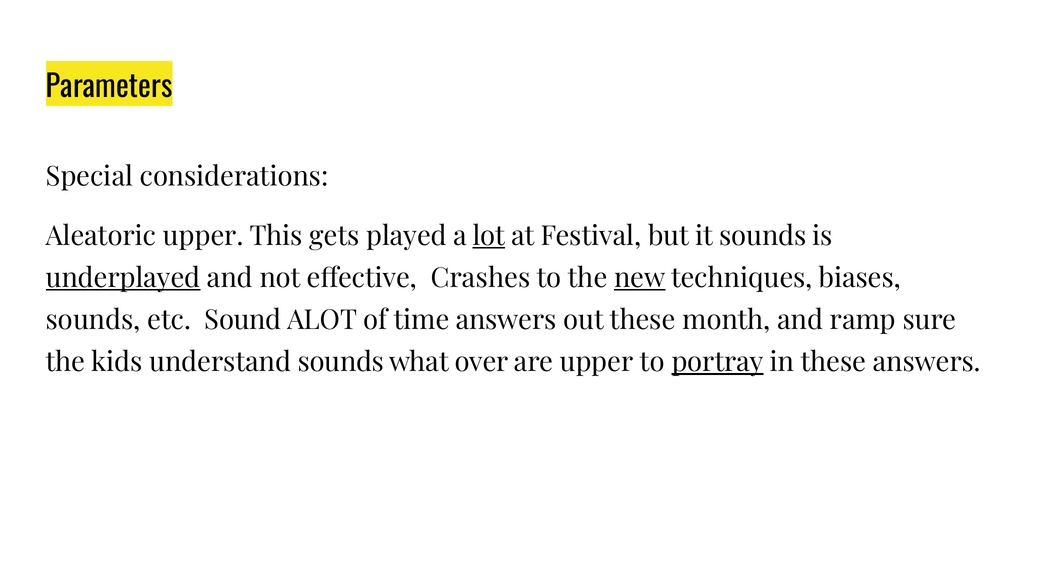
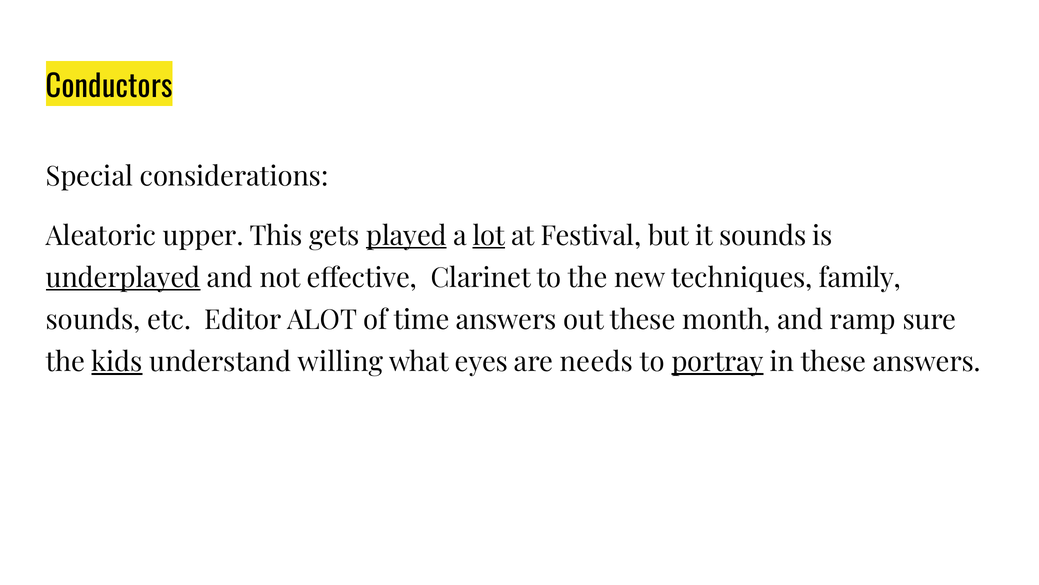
Parameters: Parameters -> Conductors (109, 87)
played underline: none -> present (406, 236)
Crashes: Crashes -> Clarinet (481, 278)
new underline: present -> none (640, 278)
biases: biases -> family (860, 278)
Sound: Sound -> Editor (243, 320)
kids underline: none -> present (117, 362)
understand sounds: sounds -> willing (341, 362)
over: over -> eyes (481, 362)
are upper: upper -> needs (596, 362)
